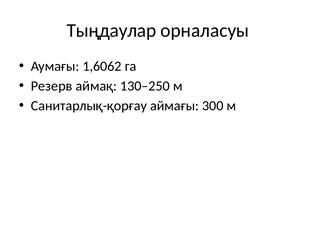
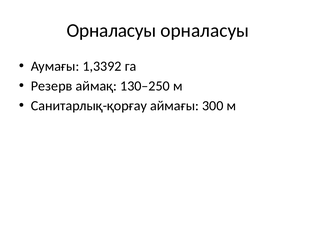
Тыңдаулар: Тыңдаулар -> Орналасуы (111, 31)
1,6062: 1,6062 -> 1,3392 (102, 66)
